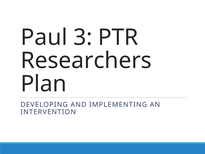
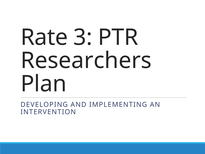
Paul: Paul -> Rate (44, 37)
